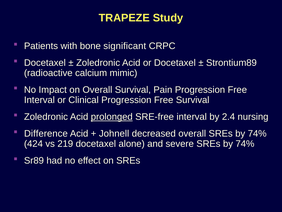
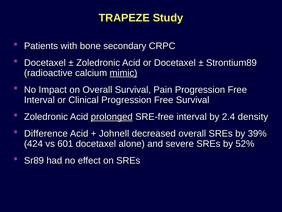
significant: significant -> secondary (125, 46)
mimic underline: none -> present (123, 73)
nursing: nursing -> density (253, 117)
overall SREs by 74%: 74% -> 39% (257, 133)
219: 219 -> 601 (65, 143)
severe SREs by 74%: 74% -> 52% (245, 143)
